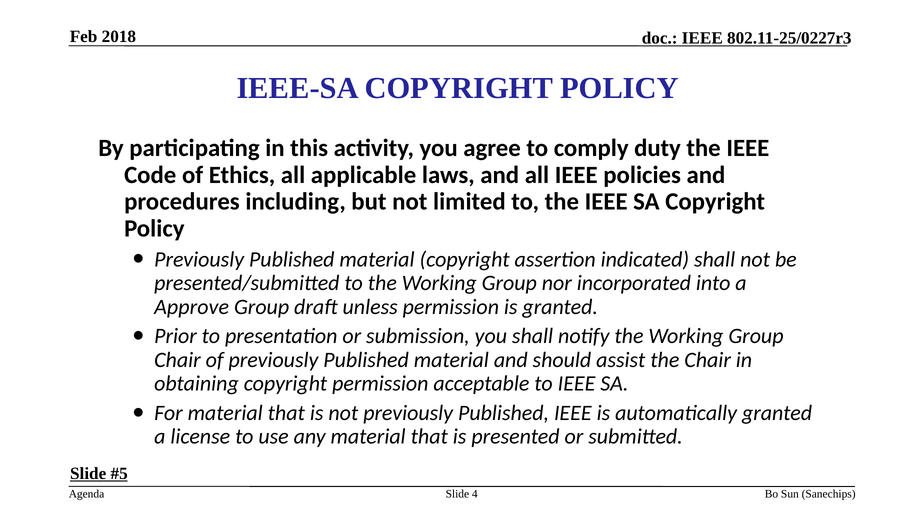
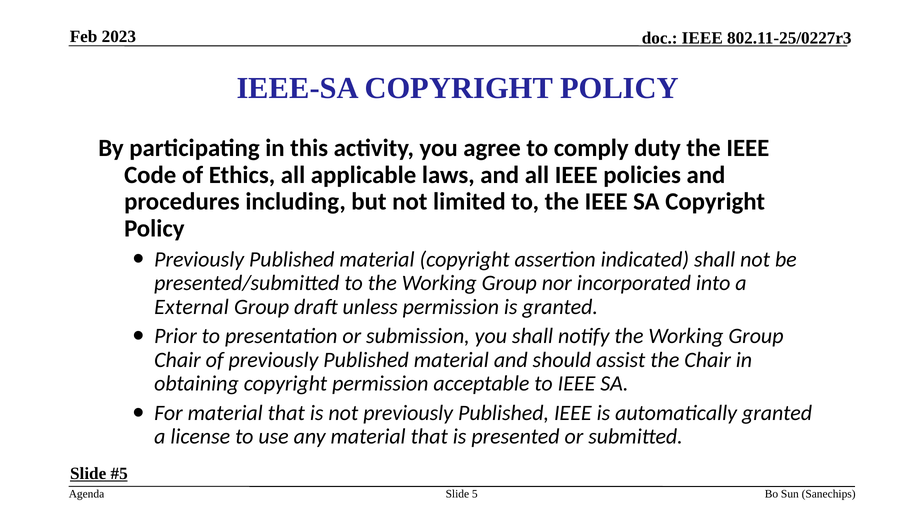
2018: 2018 -> 2023 (119, 36)
Approve: Approve -> External (192, 307)
4: 4 -> 5 (475, 494)
